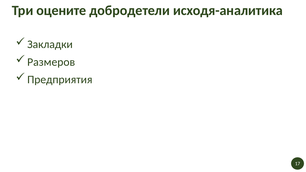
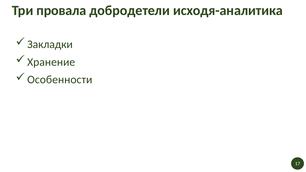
оцените: оцените -> провала (61, 11)
Размеров: Размеров -> Хранение (51, 62)
Предприятия: Предприятия -> Особенности (60, 80)
